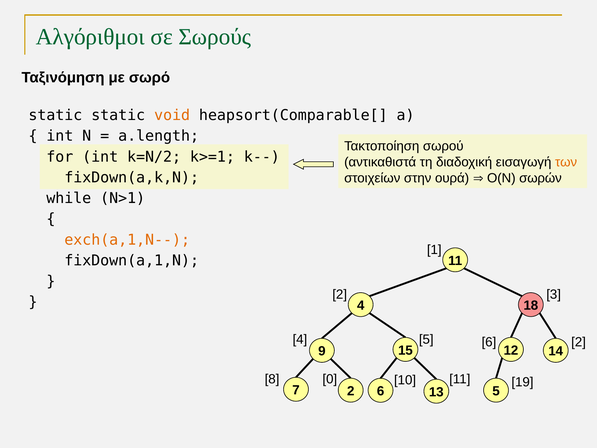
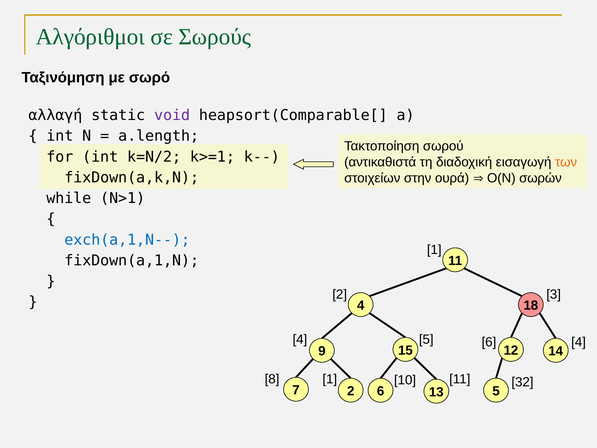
static: static -> αλλαγή (55, 115)
void colour: orange -> purple (172, 115)
exch(a,1,N-- colour: orange -> blue (127, 240)
2: 2 -> 4 (579, 342)
0: 0 -> 1 (330, 379)
19: 19 -> 32 (522, 382)
